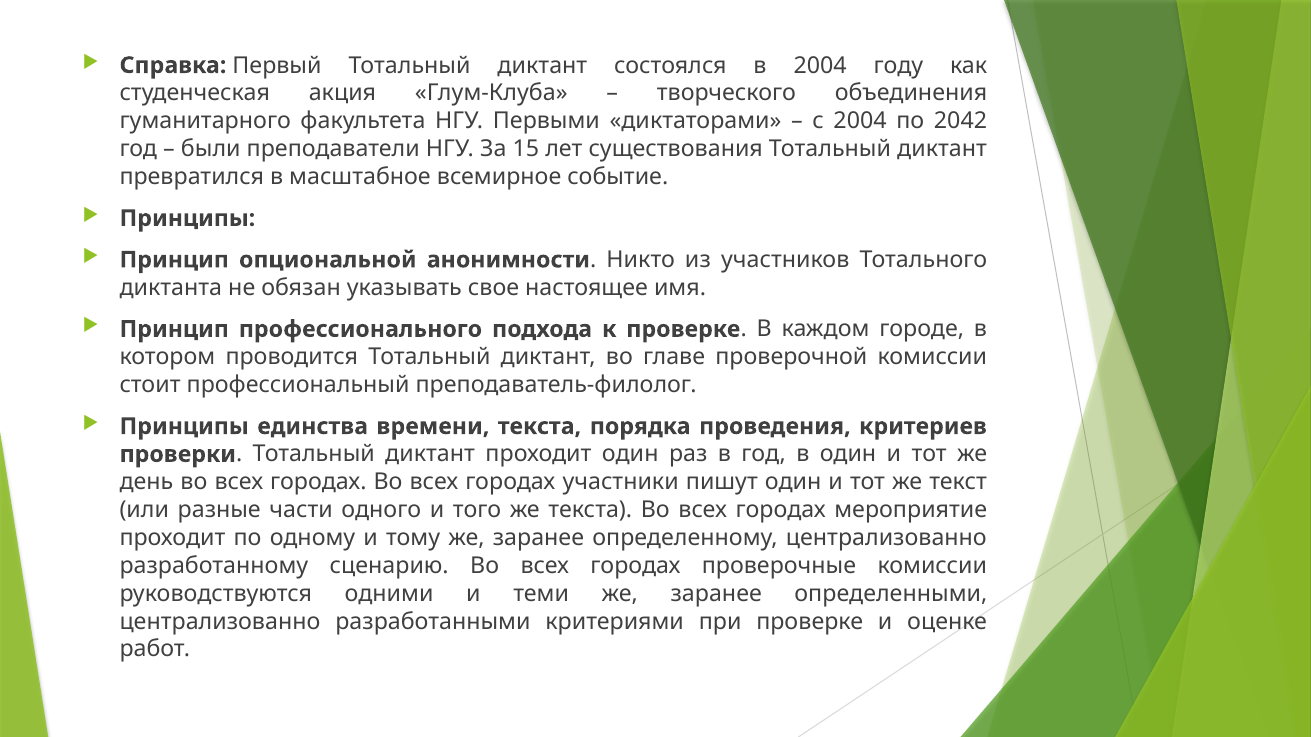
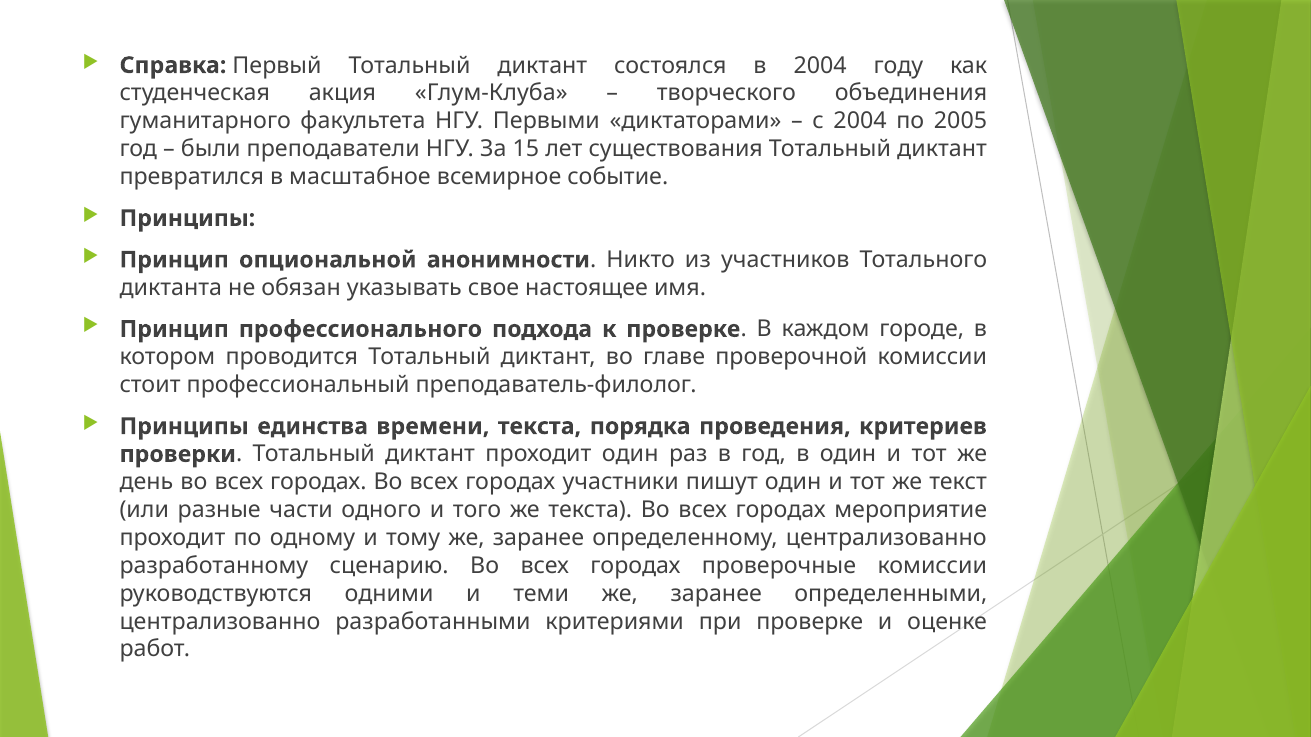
2042: 2042 -> 2005 (961, 121)
